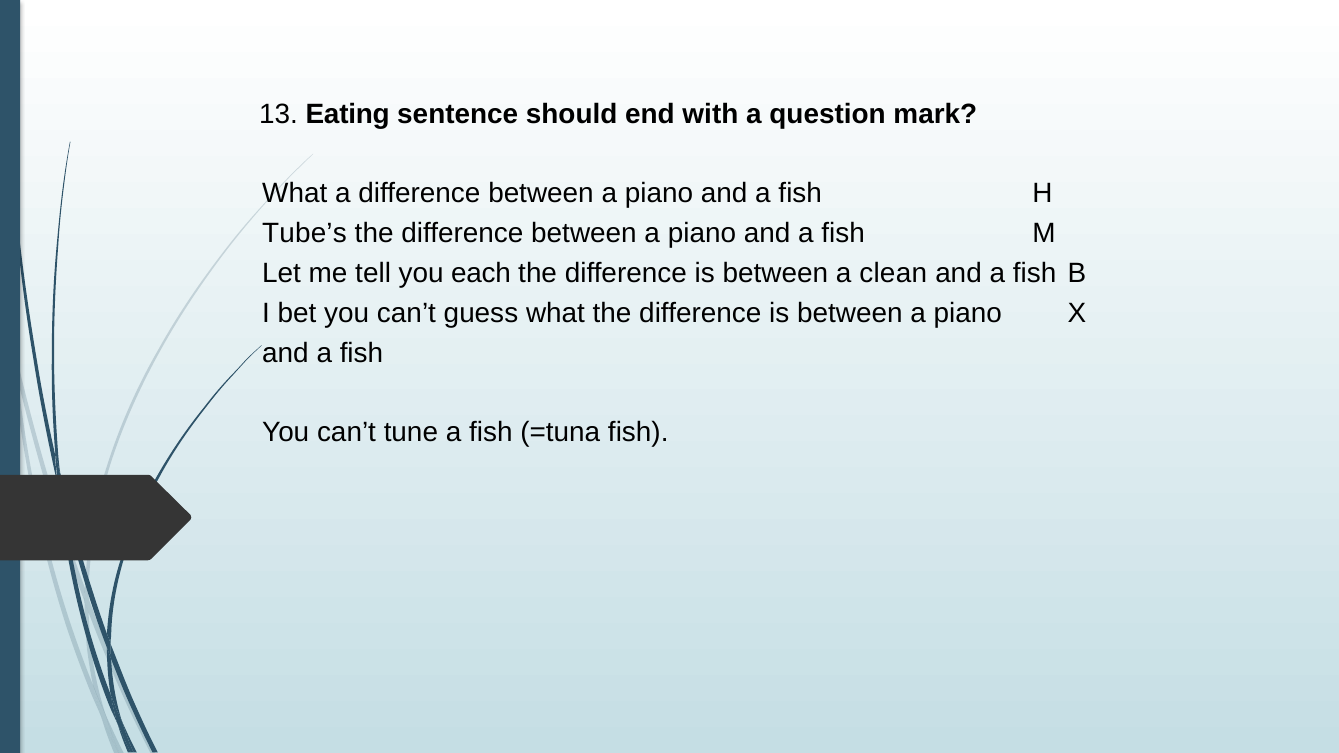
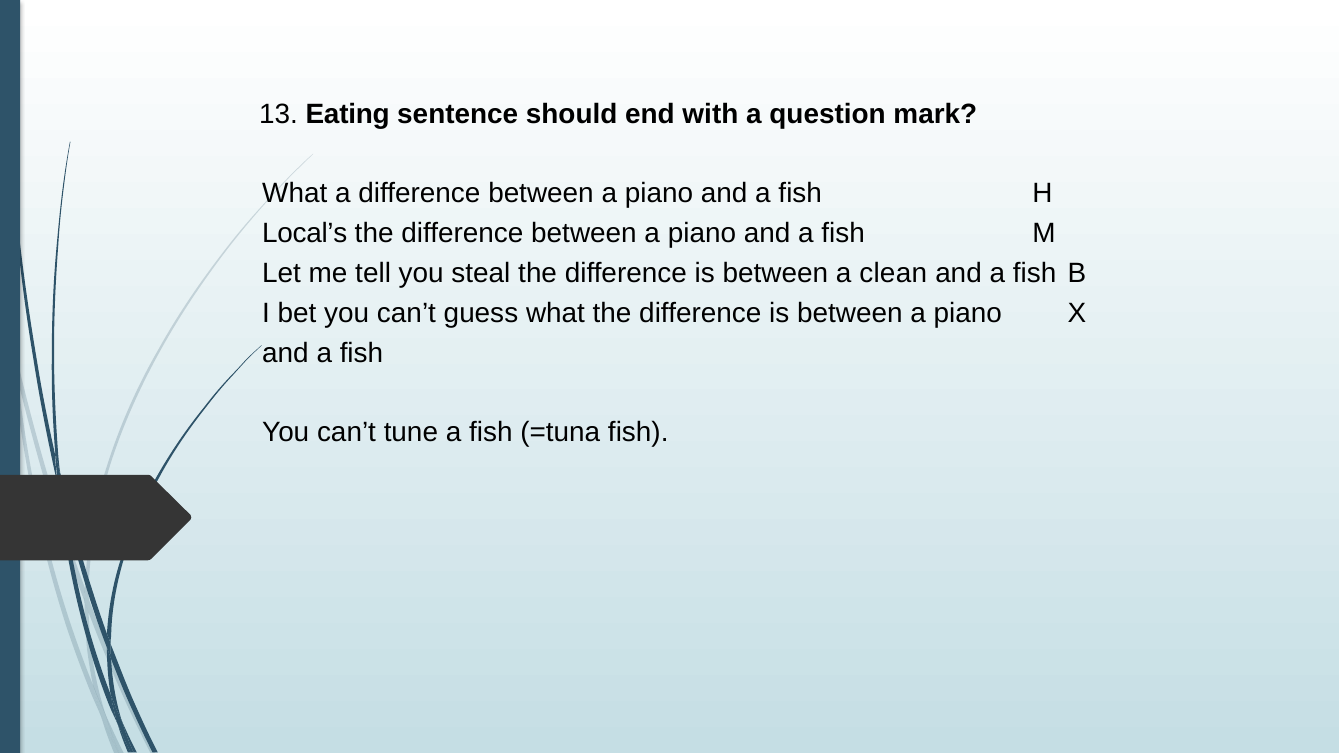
Tube’s: Tube’s -> Local’s (305, 234)
each: each -> steal (481, 273)
